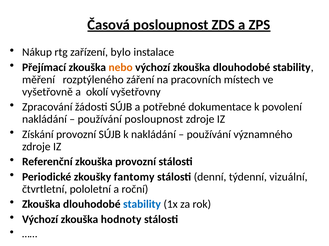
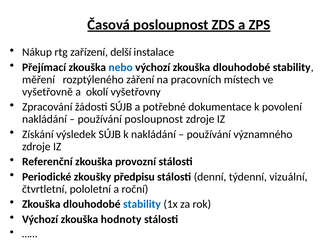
bylo: bylo -> delší (121, 52)
nebo colour: orange -> blue (121, 67)
Získání provozní: provozní -> výsledek (76, 135)
fantomy: fantomy -> předpisu (134, 177)
